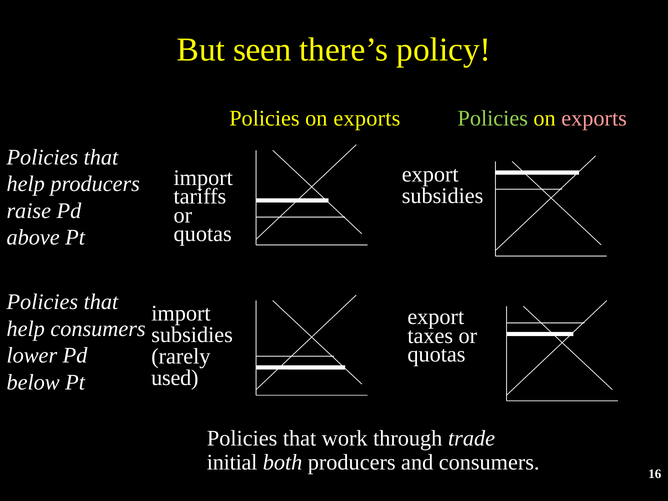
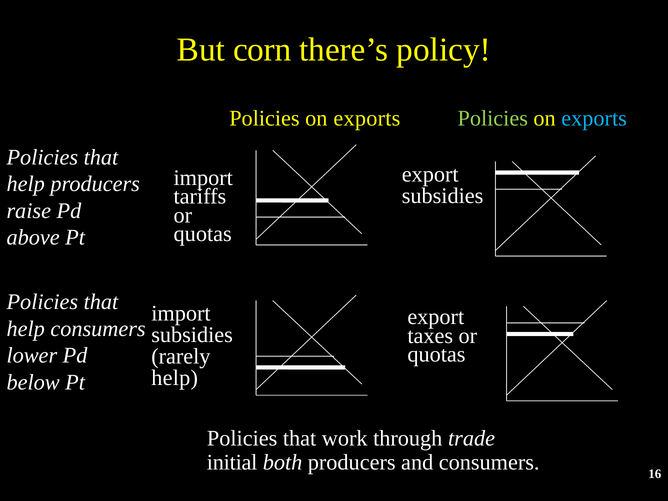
seen: seen -> corn (262, 50)
exports colour: pink -> light blue (594, 118)
used: used -> help (175, 378)
